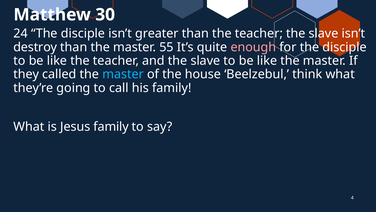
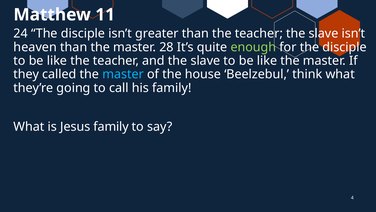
30: 30 -> 11 (105, 15)
destroy: destroy -> heaven (35, 47)
55: 55 -> 28 (166, 47)
enough colour: pink -> light green (253, 47)
